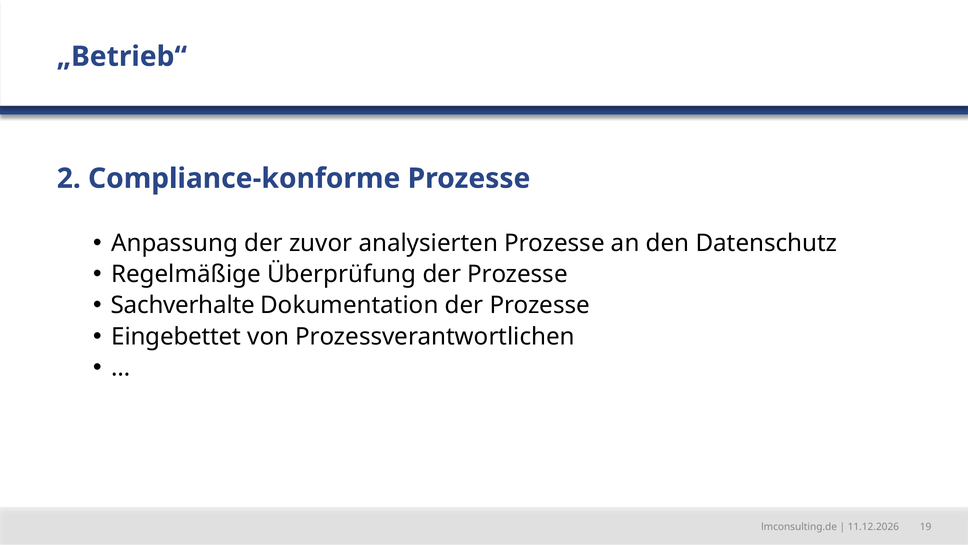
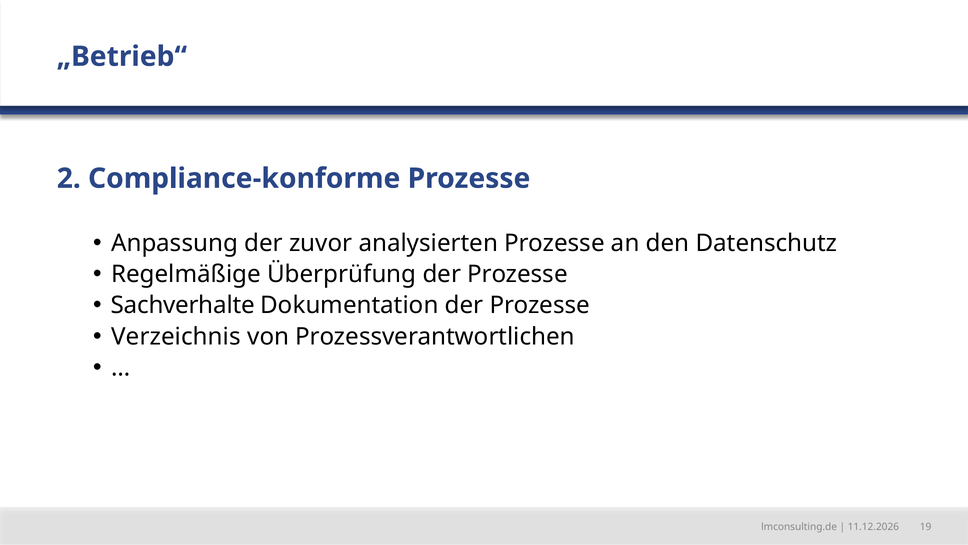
Eingebettet: Eingebettet -> Verzeichnis (176, 336)
